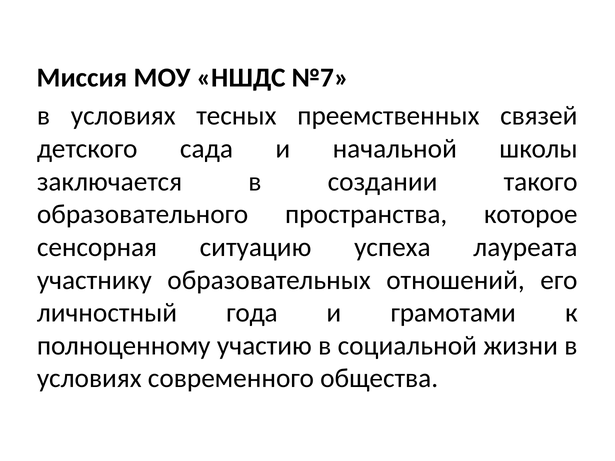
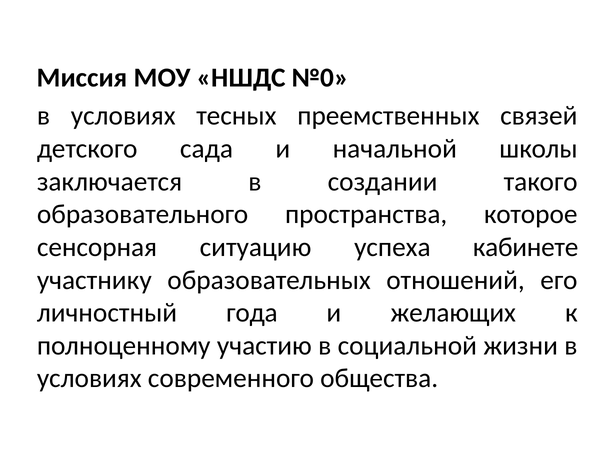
№7: №7 -> №0 (320, 78)
лауреата: лауреата -> кабинете (526, 247)
грамотами: грамотами -> желающих (453, 313)
